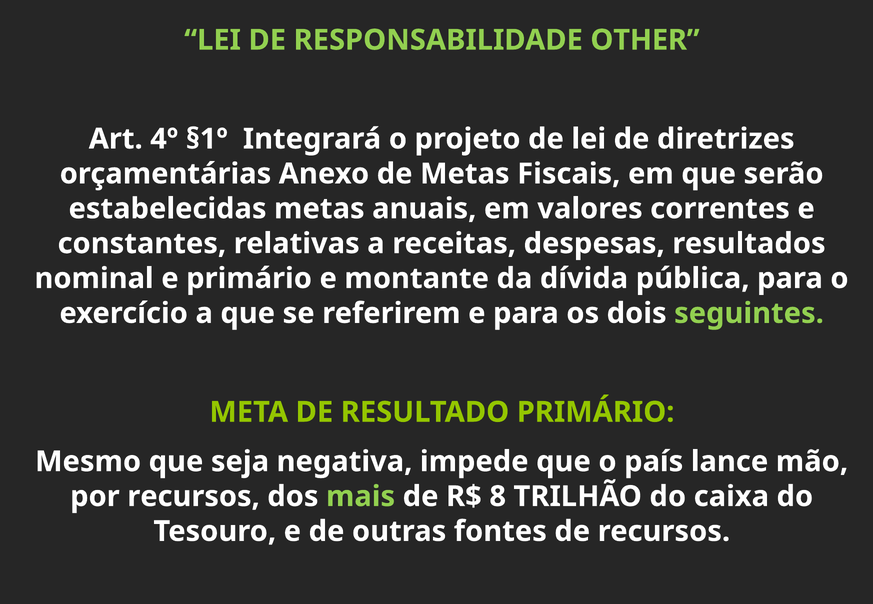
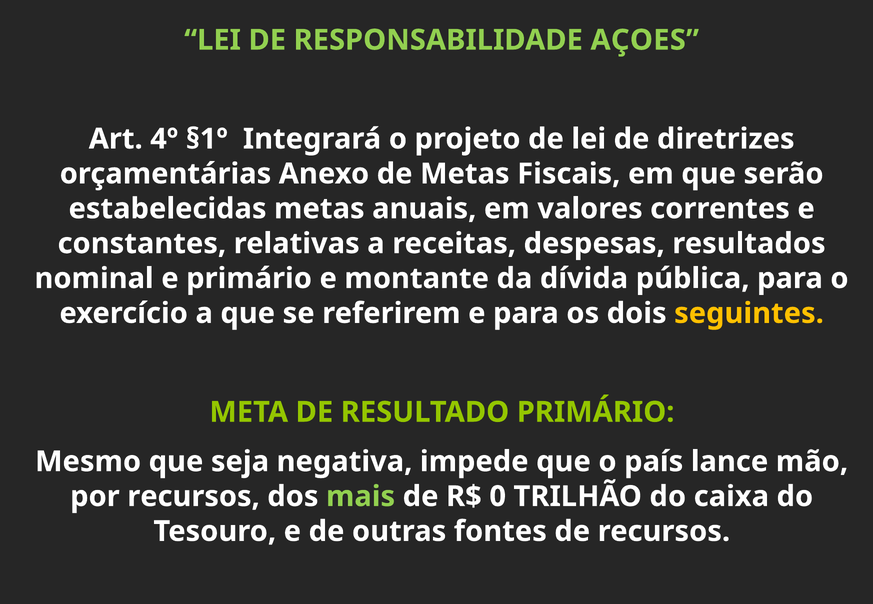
OTHER: OTHER -> AÇOES (645, 40)
seguintes colour: light green -> yellow (749, 313)
8: 8 -> 0 (498, 497)
